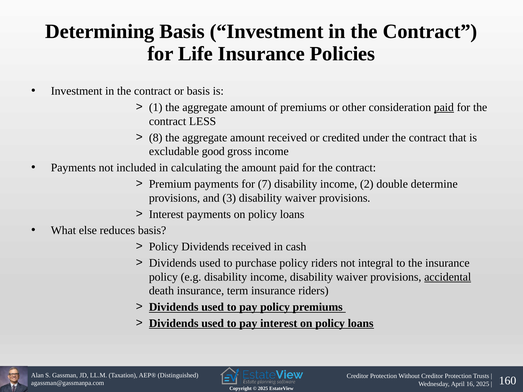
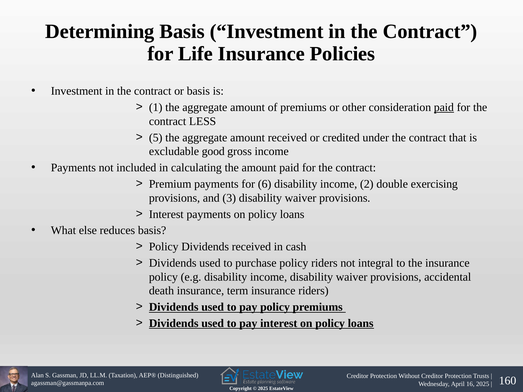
8: 8 -> 5 (156, 138)
7: 7 -> 6 (265, 184)
determine: determine -> exercising (434, 184)
accidental underline: present -> none (448, 277)
